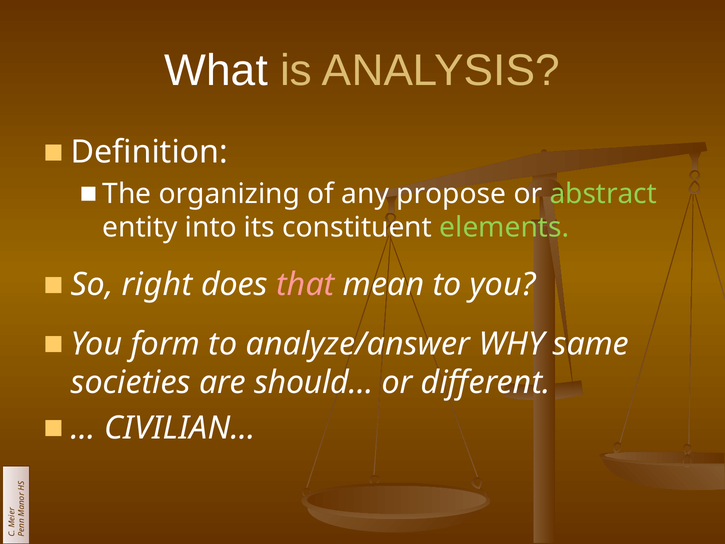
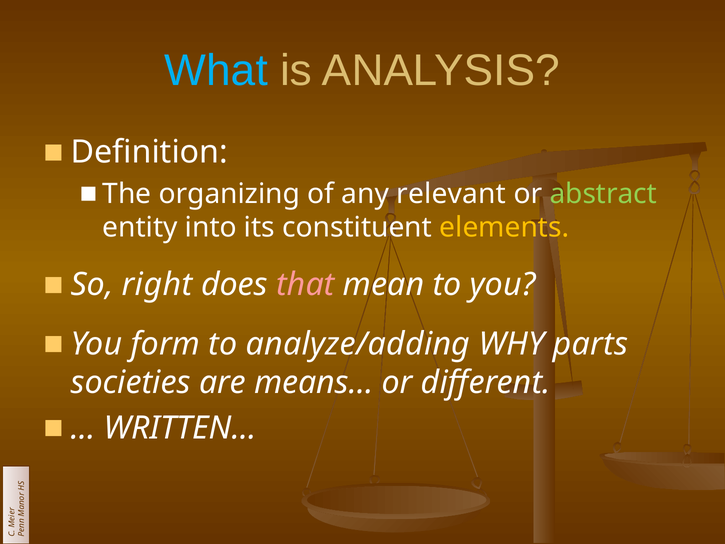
What colour: white -> light blue (216, 70)
propose: propose -> relevant (451, 194)
elements colour: light green -> yellow (504, 228)
analyze/answer: analyze/answer -> analyze/adding (358, 344)
same: same -> parts (591, 344)
should…: should… -> means… (314, 383)
CIVILIAN…: CIVILIAN… -> WRITTEN… (180, 428)
